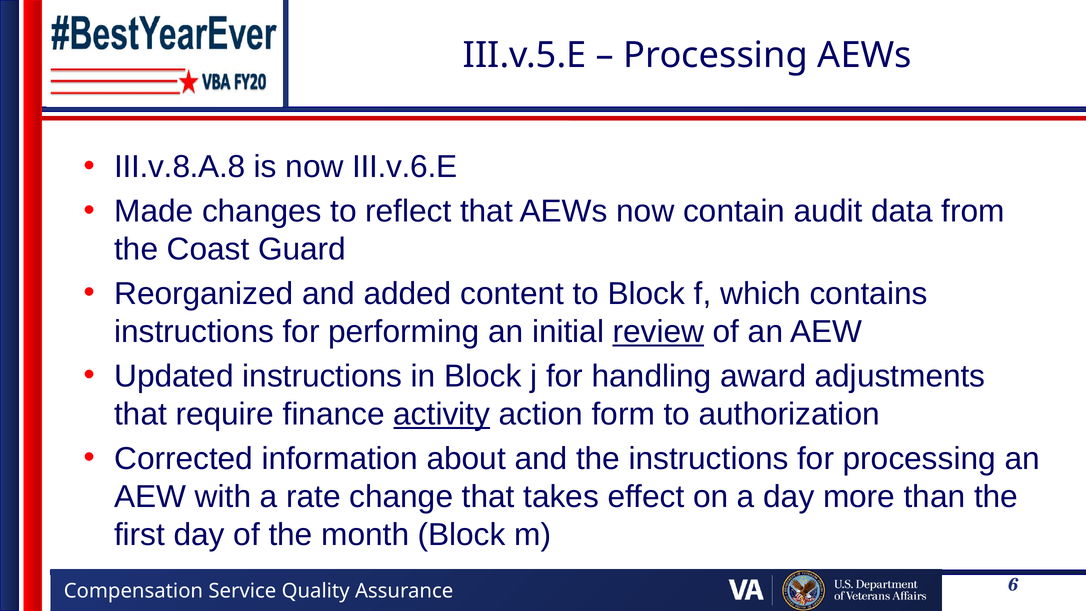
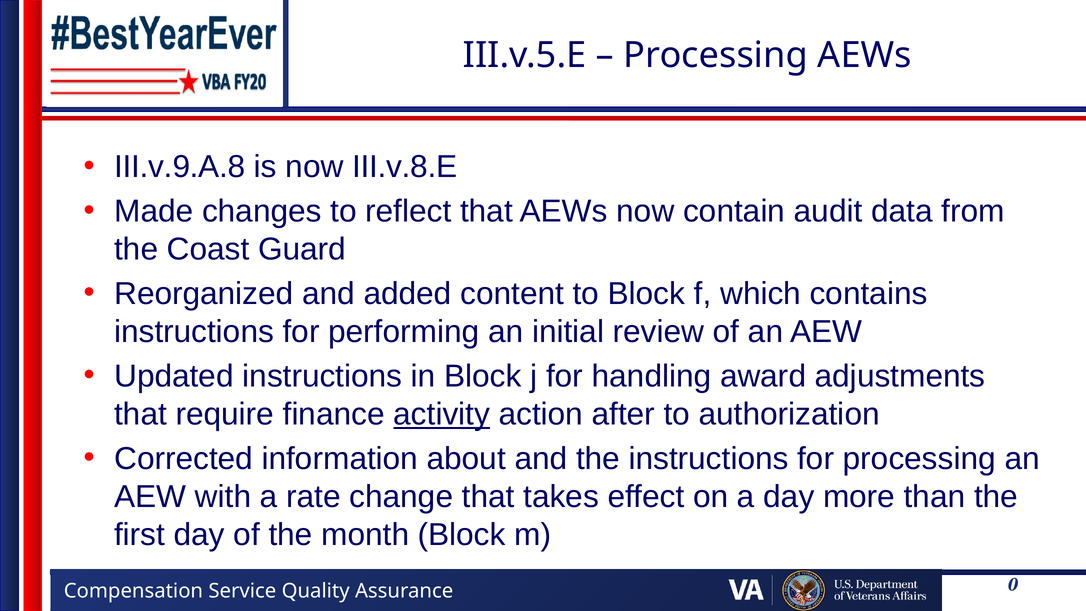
III.v.8.A.8: III.v.8.A.8 -> III.v.9.A.8 (180, 167)
III.v.6.E: III.v.6.E -> III.v.8.E (405, 167)
review underline: present -> none (658, 332)
form: form -> after (623, 414)
6: 6 -> 0 (1014, 585)
